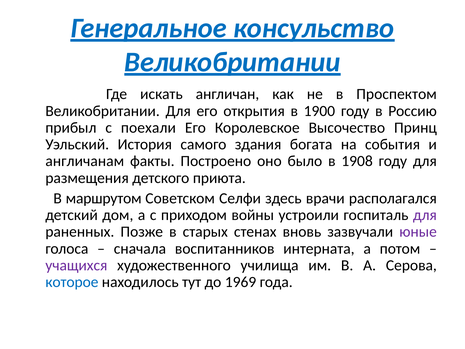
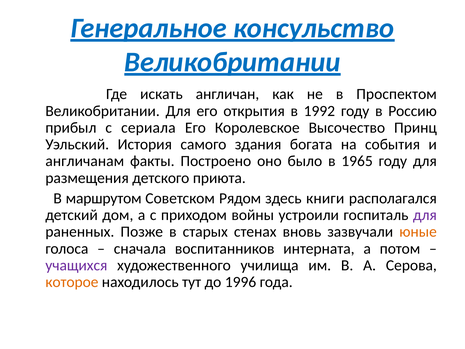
1900: 1900 -> 1992 (319, 111)
поехали: поехали -> сериала (148, 128)
1908: 1908 -> 1965 (357, 161)
Селфи: Селфи -> Рядом (240, 198)
врачи: врачи -> книги (325, 198)
юные colour: purple -> orange (418, 232)
которое colour: blue -> orange (72, 282)
1969: 1969 -> 1996 (241, 282)
